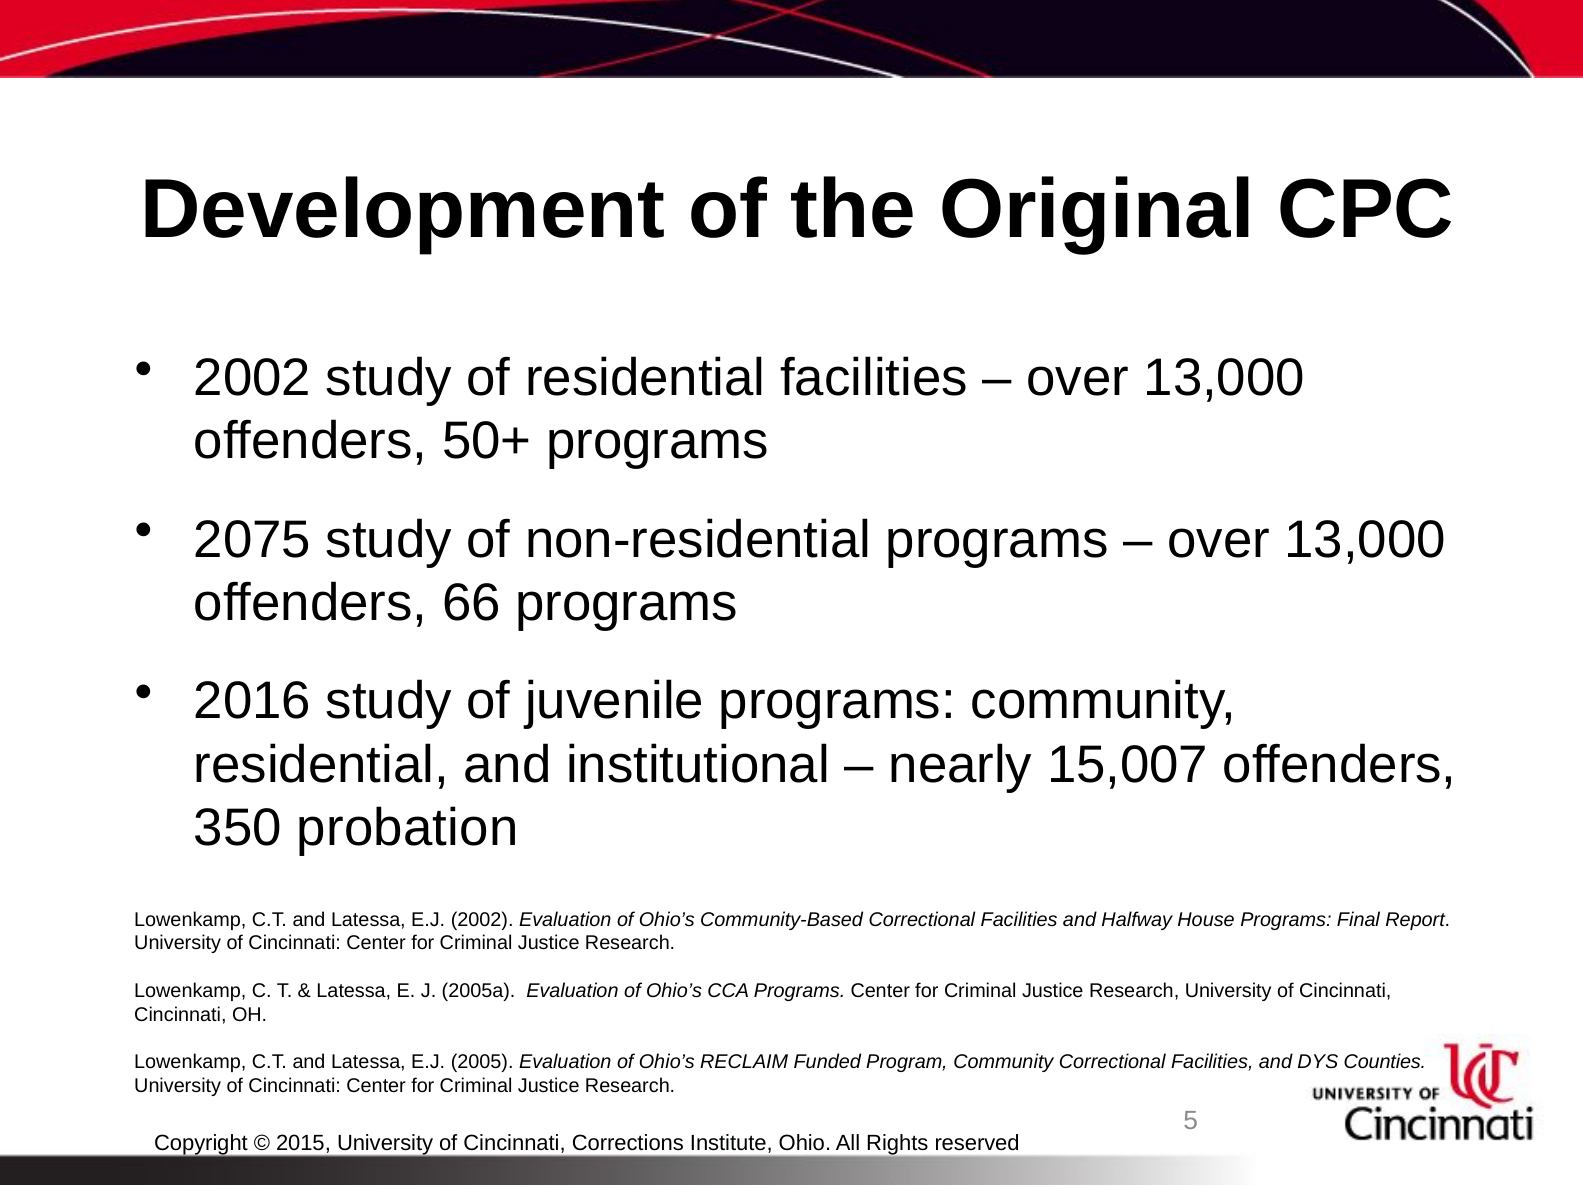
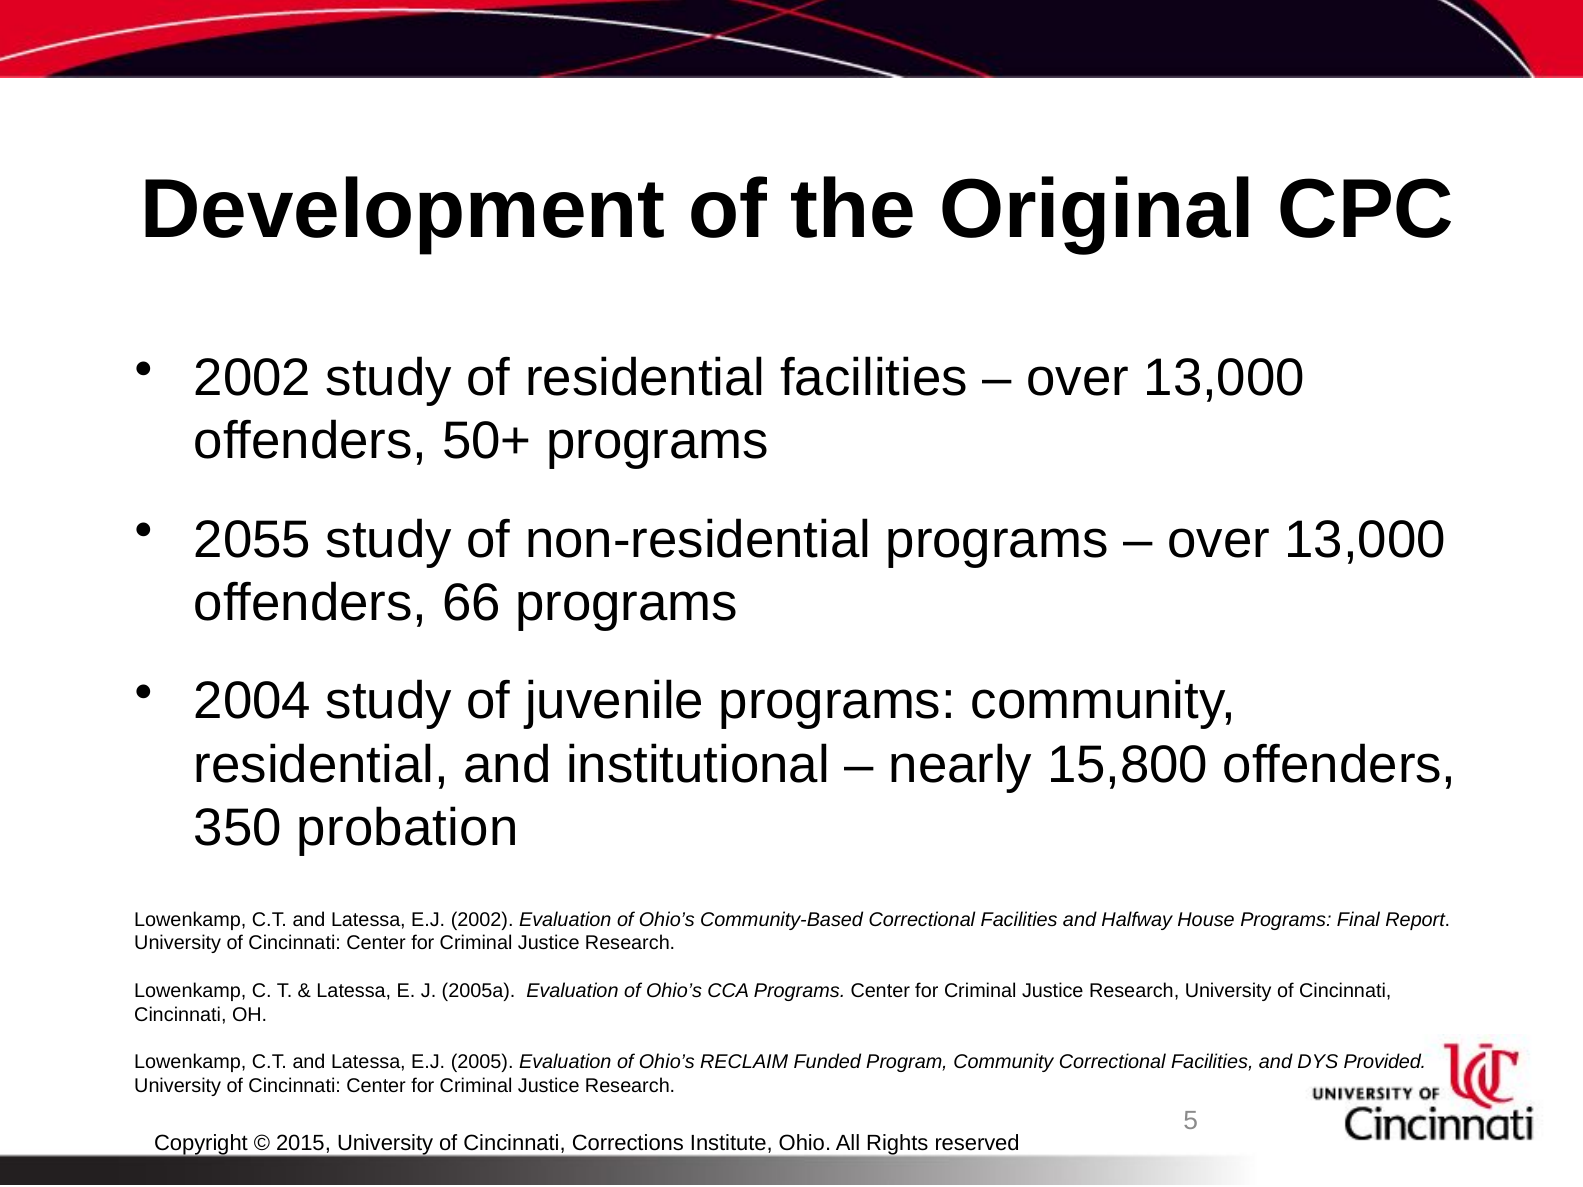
2075: 2075 -> 2055 (253, 540)
2016: 2016 -> 2004 (253, 702)
15,007: 15,007 -> 15,800 (1128, 765)
Counties: Counties -> Provided (1385, 1063)
